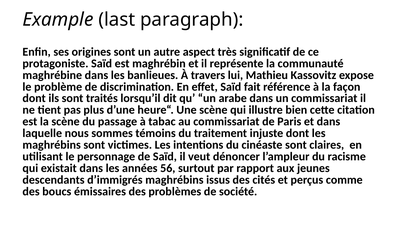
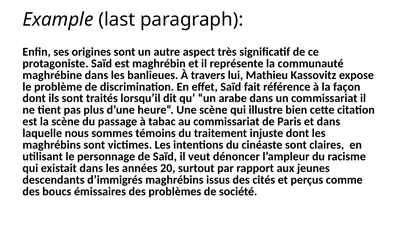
56: 56 -> 20 (168, 168)
